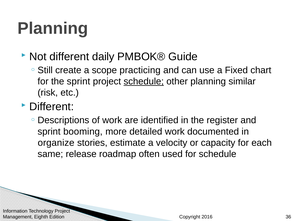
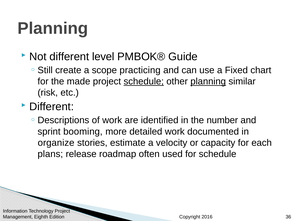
daily: daily -> level (103, 56)
the sprint: sprint -> made (79, 81)
planning underline: none -> present (208, 81)
register: register -> number (222, 120)
same: same -> plans (50, 154)
